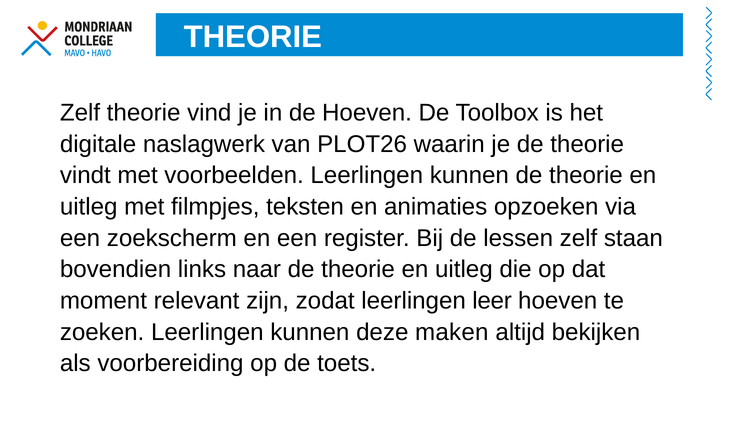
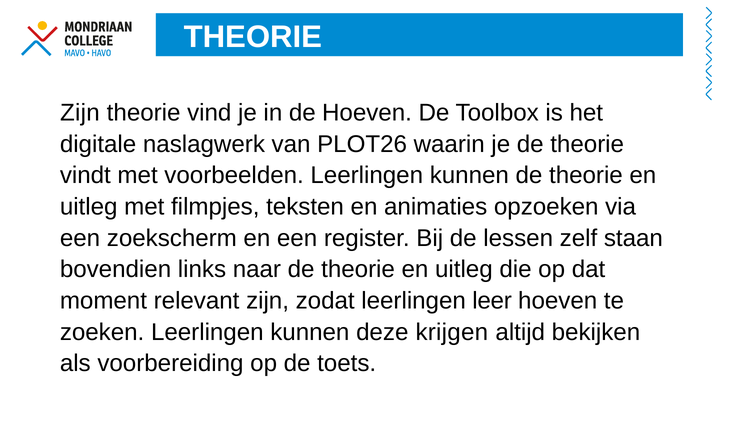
Zelf: Zelf -> Zijn (80, 113)
maken: maken -> krijgen (452, 332)
